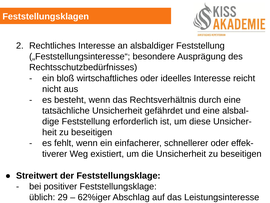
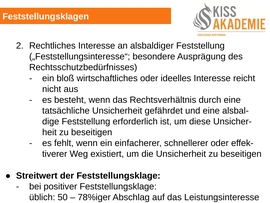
29: 29 -> 50 (63, 197)
62%iger: 62%iger -> 78%iger (94, 197)
